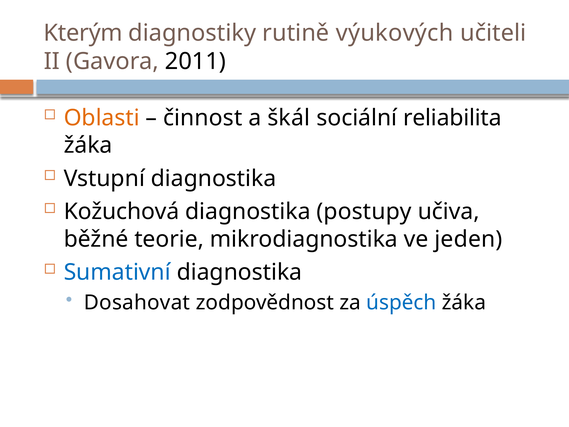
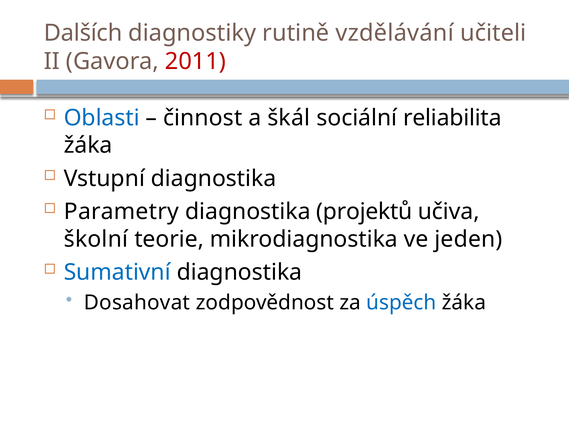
Kterým: Kterým -> Dalších (83, 33)
výukových: výukových -> vzdělávání (395, 33)
2011 colour: black -> red (195, 61)
Oblasti colour: orange -> blue (102, 118)
Kožuchová: Kožuchová -> Parametry (121, 211)
postupy: postupy -> projektů (364, 211)
běžné: běžné -> školní (96, 239)
